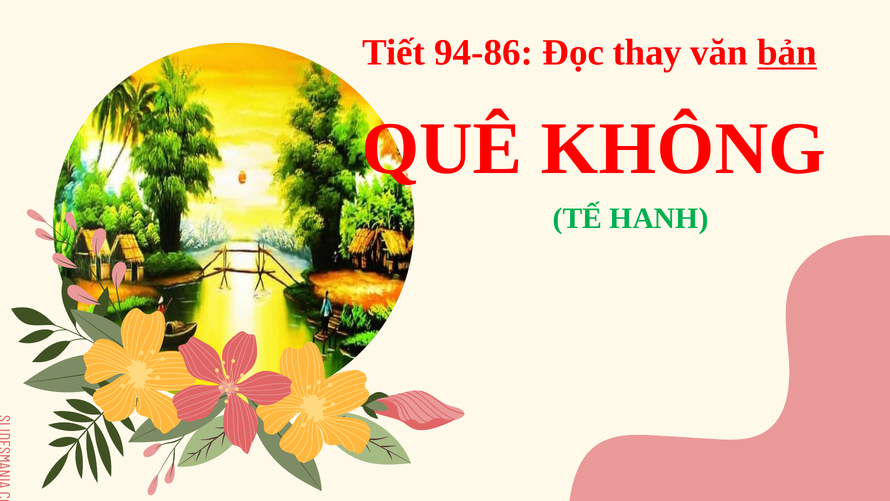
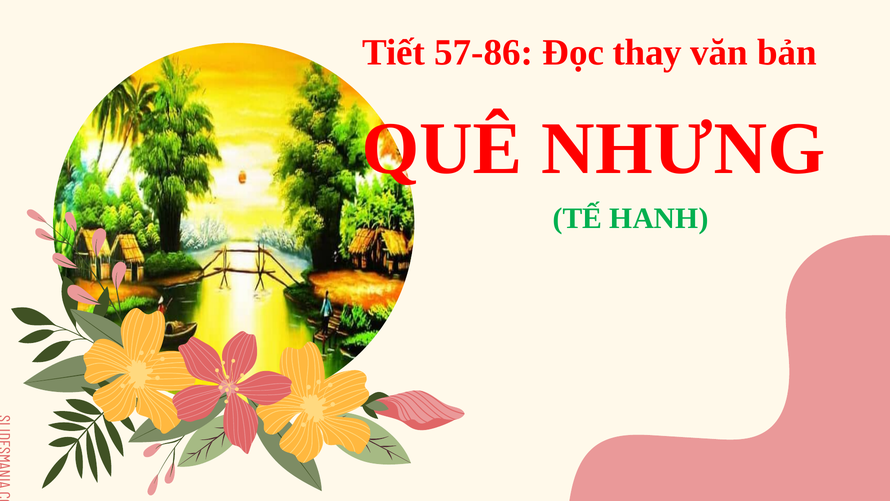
94-86: 94-86 -> 57-86 (484, 52)
bản underline: present -> none (787, 52)
KHÔNG: KHÔNG -> NHƯNG (683, 148)
